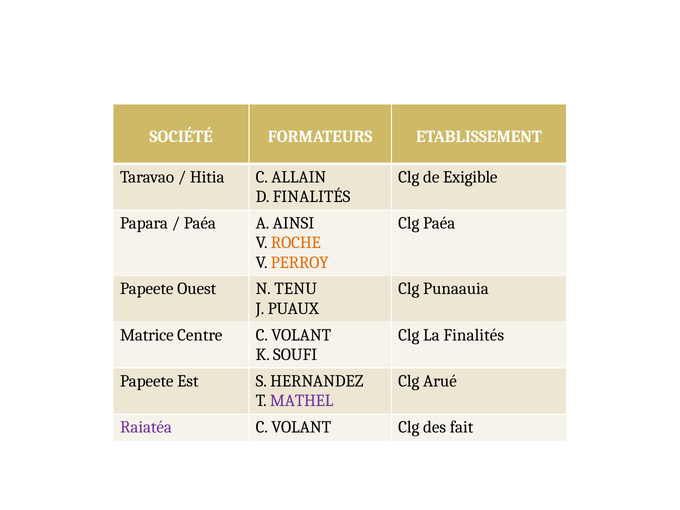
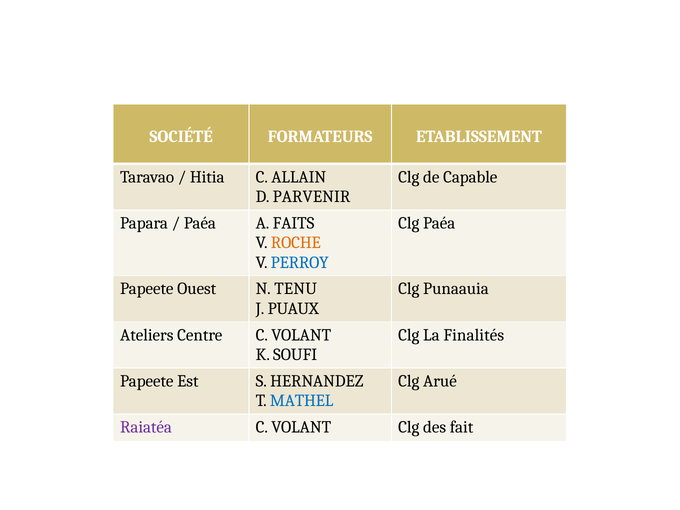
Exigible: Exigible -> Capable (470, 177)
D FINALITÉS: FINALITÉS -> PARVENIR (312, 197)
AINSI: AINSI -> FAITS (294, 223)
PERROY colour: orange -> blue (300, 262)
Matrice: Matrice -> Ateliers (147, 335)
MATHEL colour: purple -> blue (302, 401)
